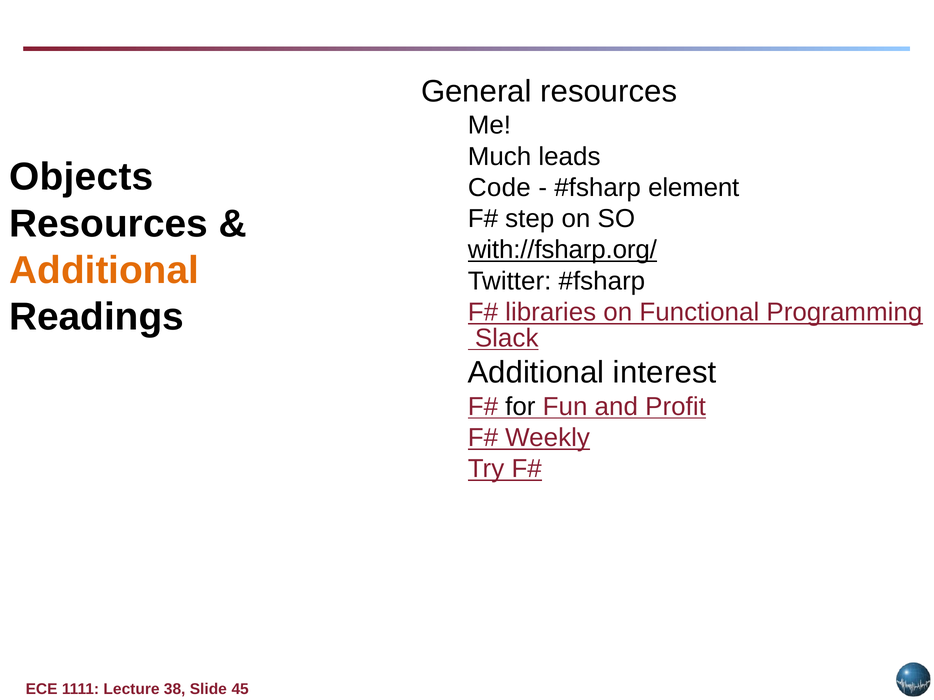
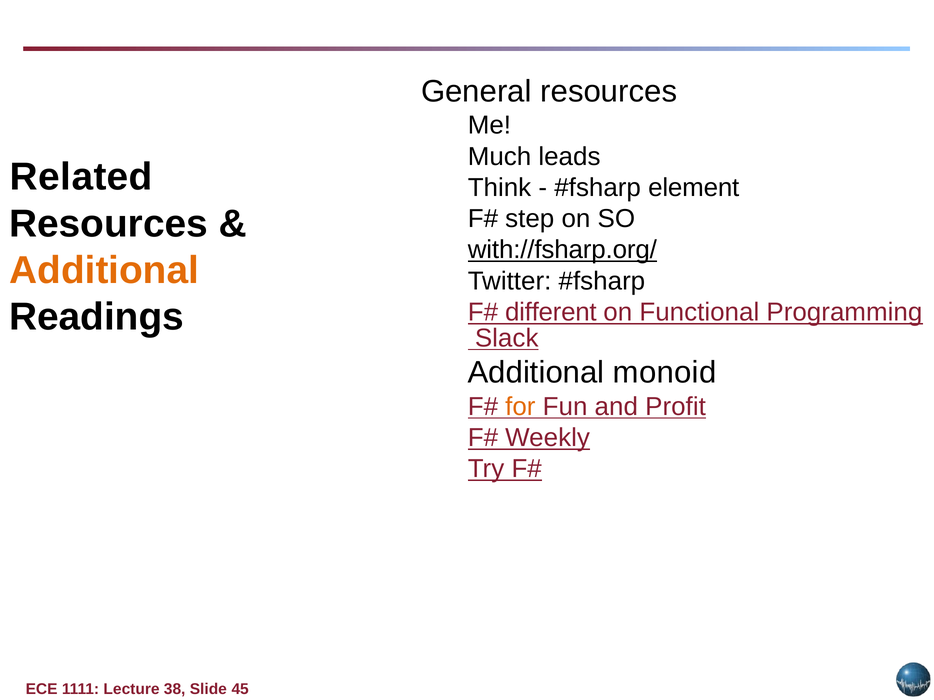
Objects: Objects -> Related (81, 177)
Code: Code -> Think (499, 188)
libraries: libraries -> different (551, 312)
interest: interest -> monoid (665, 373)
for colour: black -> orange (520, 407)
